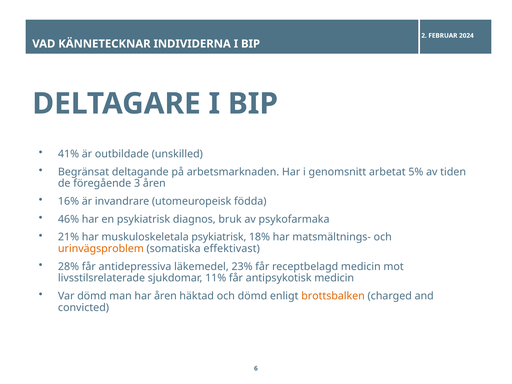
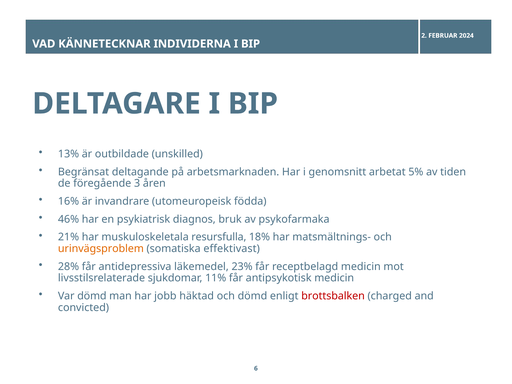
41%: 41% -> 13% (69, 154)
muskuloskeletala psykiatrisk: psykiatrisk -> resursfulla (219, 237)
har åren: åren -> jobb (165, 296)
brottsbalken colour: orange -> red (333, 296)
